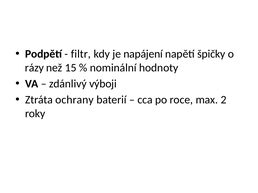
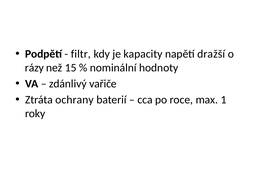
napájení: napájení -> kapacity (143, 54)
špičky: špičky -> dražší (211, 54)
výboji: výboji -> vařiče (103, 84)
2: 2 -> 1 (224, 100)
